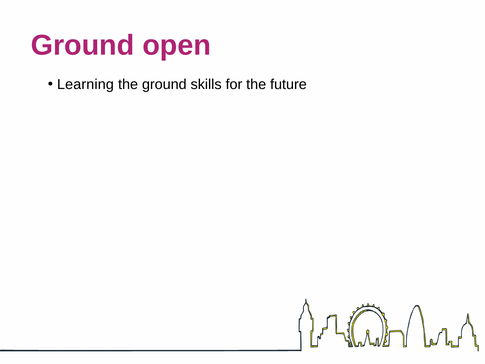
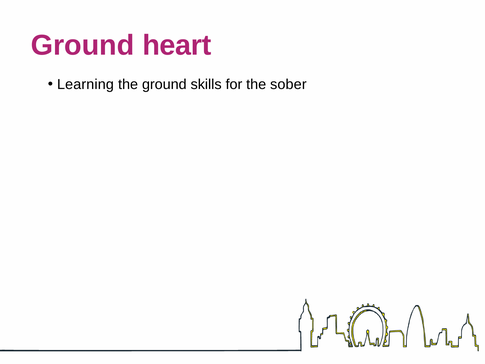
open: open -> heart (177, 45)
future: future -> sober (288, 84)
